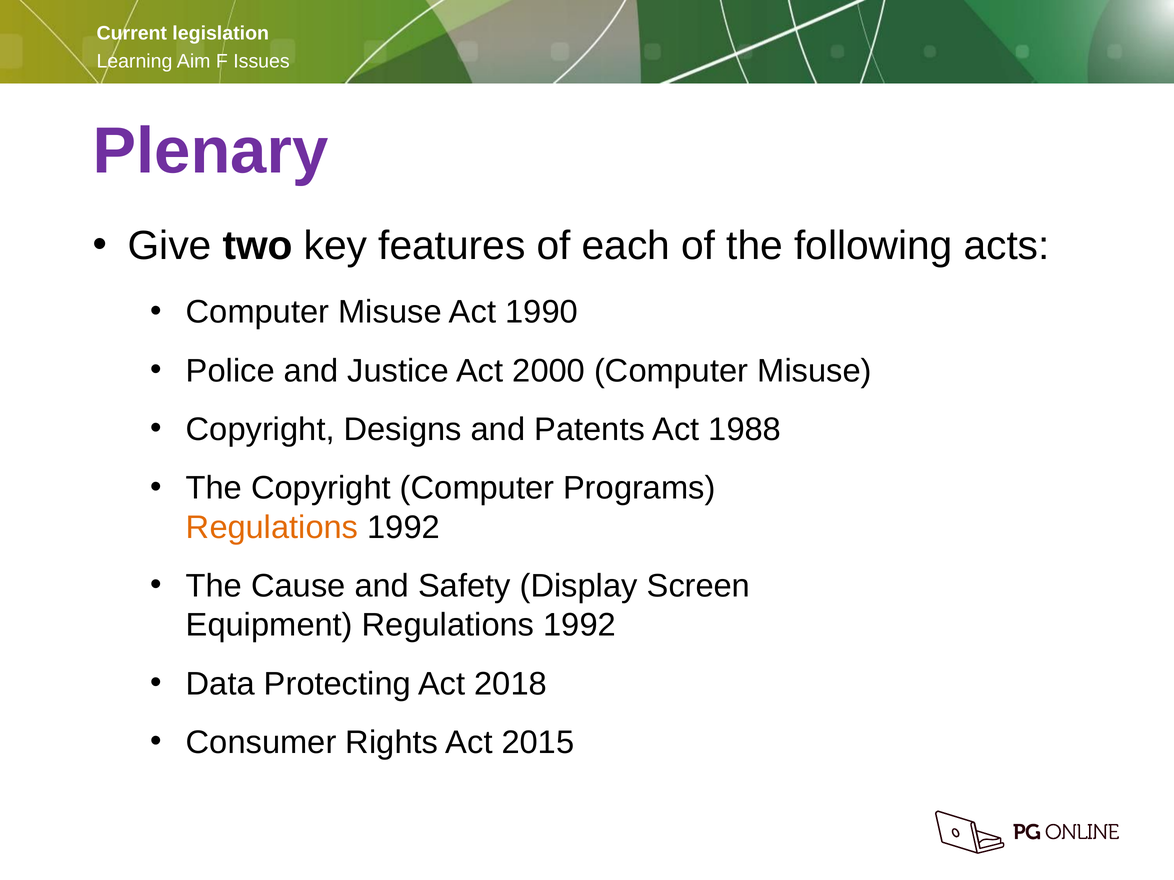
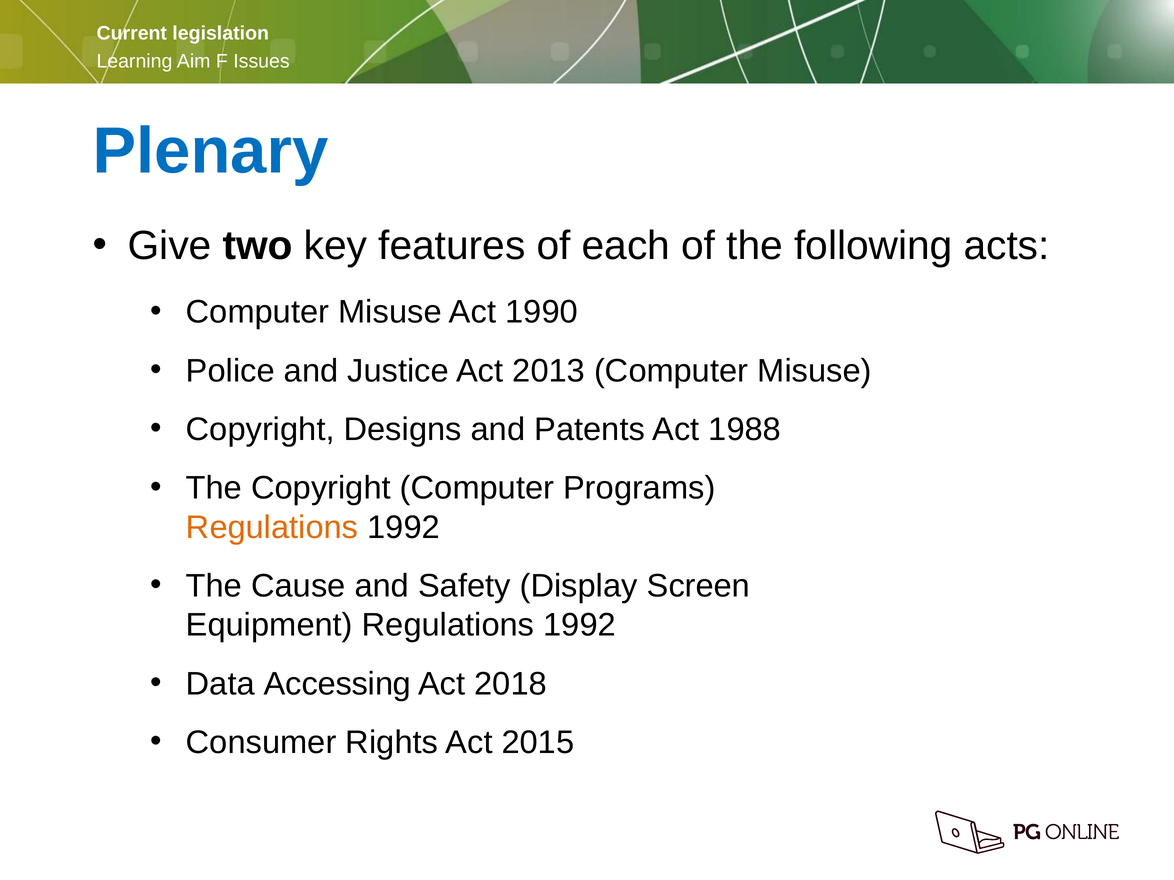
Plenary colour: purple -> blue (211, 151)
2000: 2000 -> 2013 (549, 371)
Protecting: Protecting -> Accessing (338, 684)
